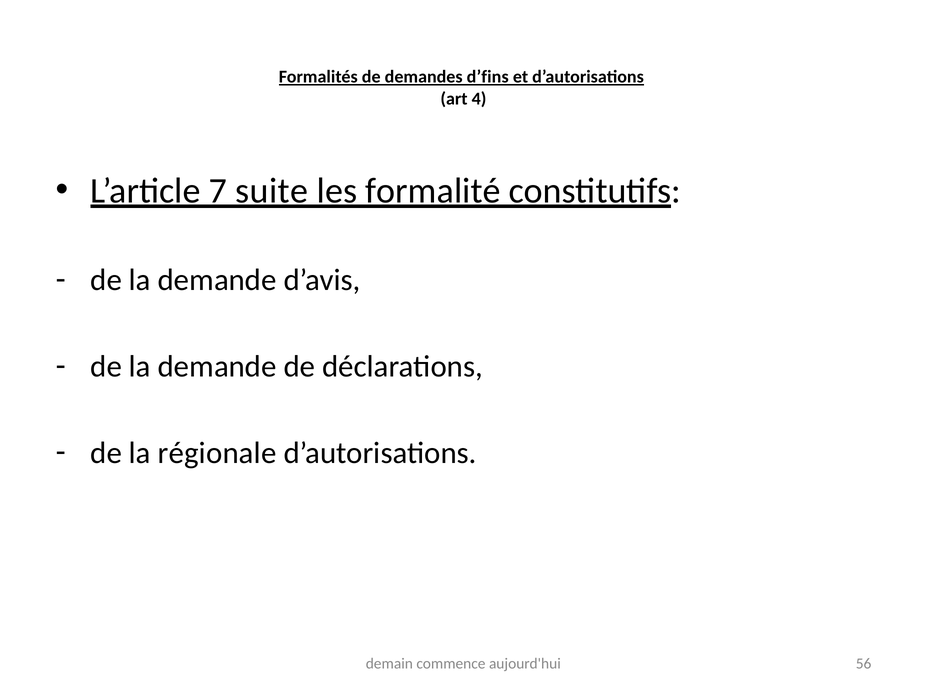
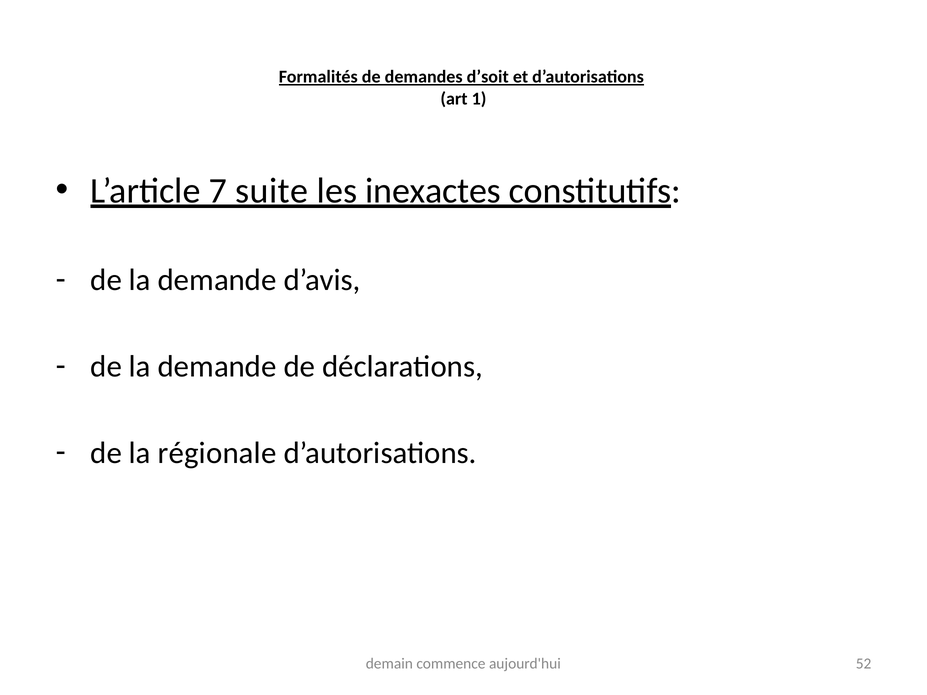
d’fins: d’fins -> d’soit (488, 77)
4: 4 -> 1 (479, 99)
formalité: formalité -> inexactes (433, 191)
56: 56 -> 52 (864, 664)
